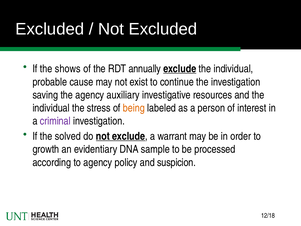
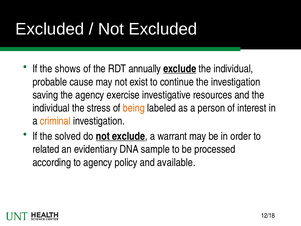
auxiliary: auxiliary -> exercise (123, 95)
criminal colour: purple -> orange (55, 121)
growth: growth -> related (46, 149)
suspicion: suspicion -> available (176, 162)
